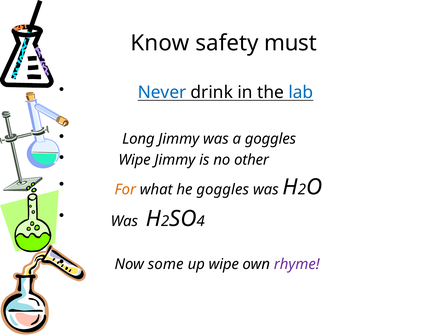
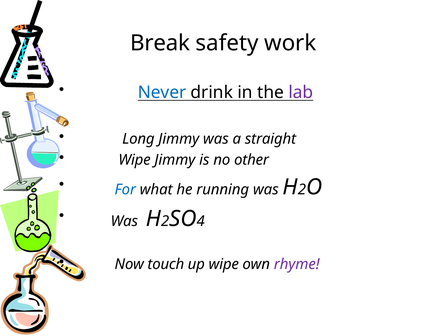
Know: Know -> Break (160, 43)
must: must -> work (290, 43)
lab colour: blue -> purple (301, 92)
a goggles: goggles -> straight (270, 139)
For colour: orange -> blue (125, 189)
he goggles: goggles -> running (223, 189)
some: some -> touch (166, 264)
